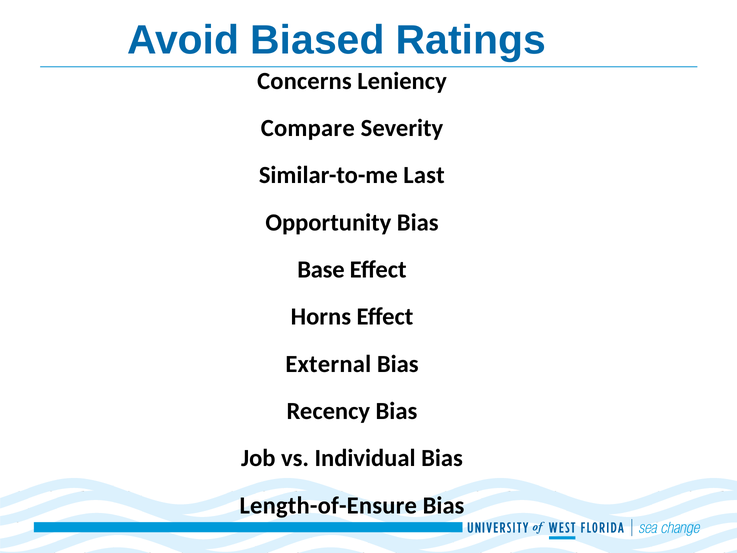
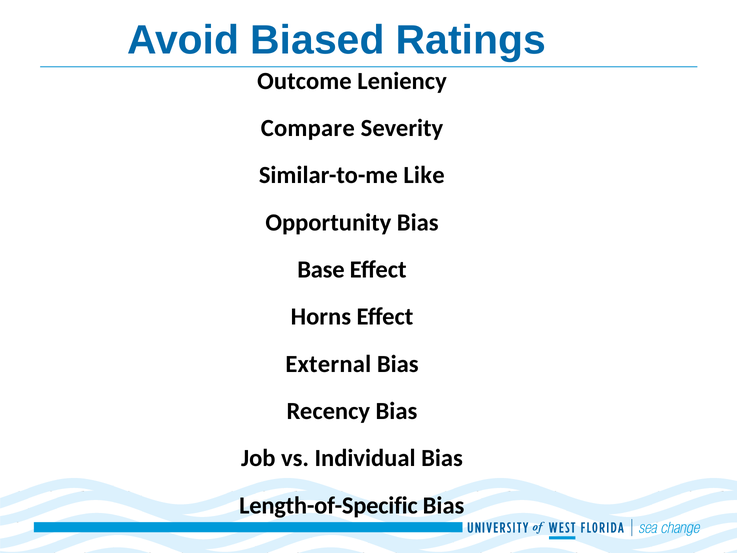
Concerns: Concerns -> Outcome (304, 81)
Last: Last -> Like (424, 175)
Length-of-Ensure: Length-of-Ensure -> Length-of-Specific (328, 505)
